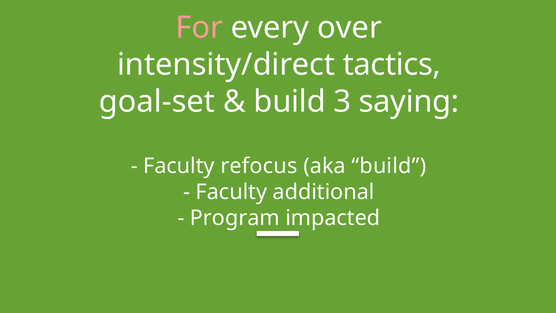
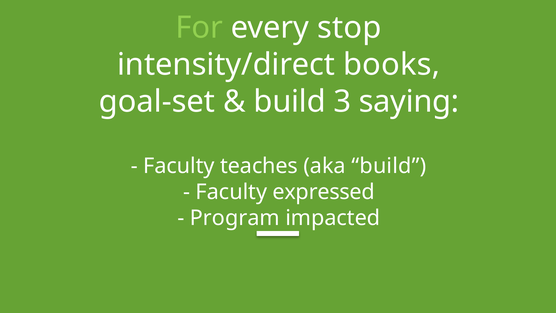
For colour: pink -> light green (199, 28)
over: over -> stop (349, 28)
tactics: tactics -> books (392, 65)
refocus: refocus -> teaches (259, 166)
additional: additional -> expressed (324, 192)
